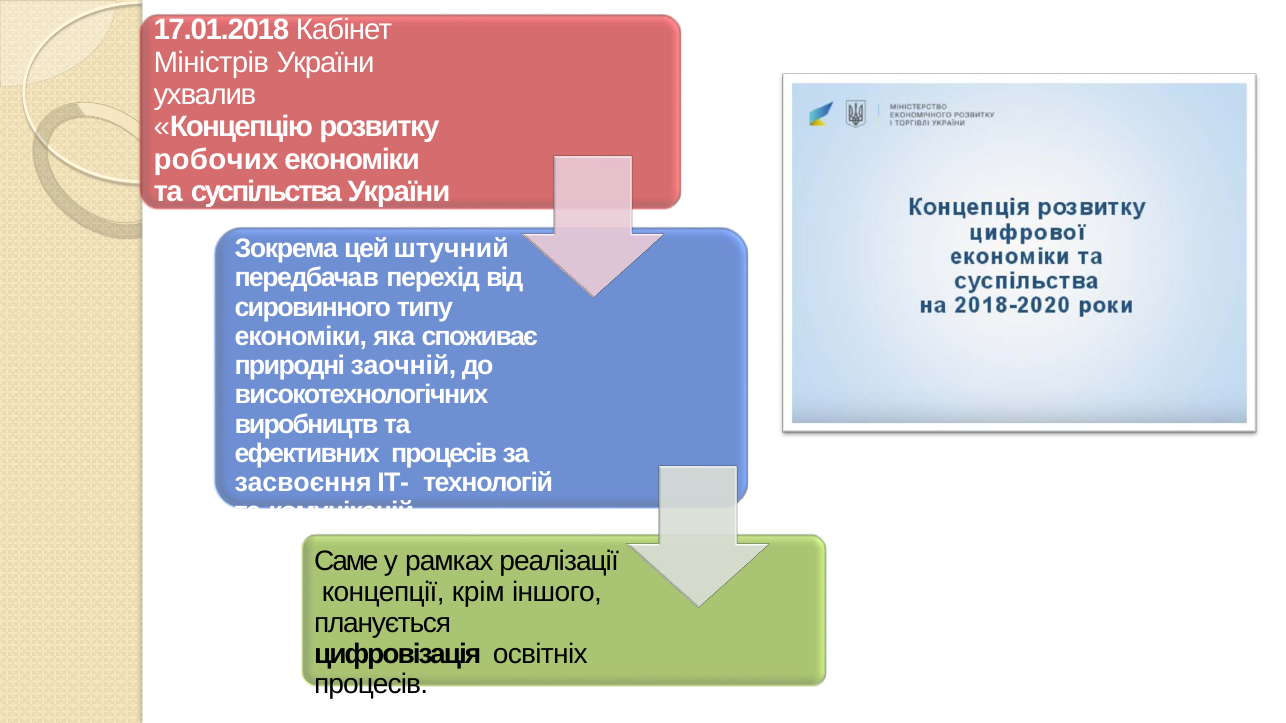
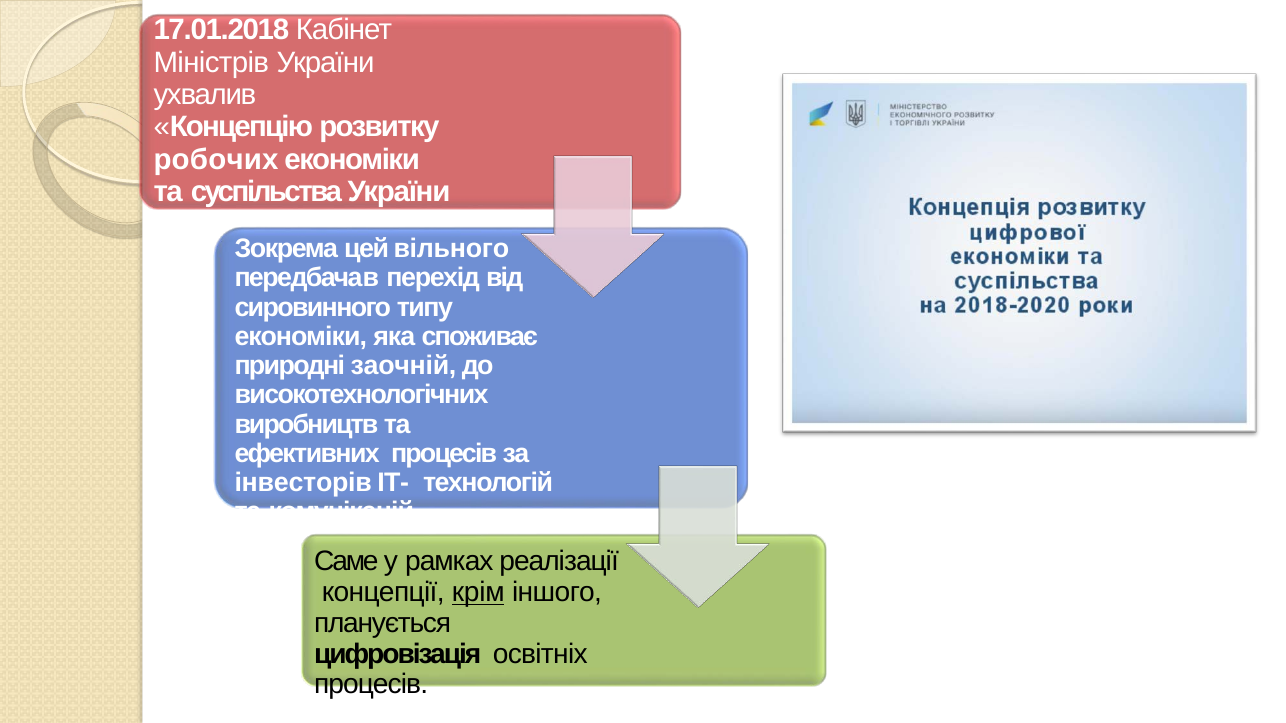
штучний: штучний -> вільного (451, 249)
засвоєння: засвоєння -> інвесторів (303, 483)
крім underline: none -> present (478, 593)
